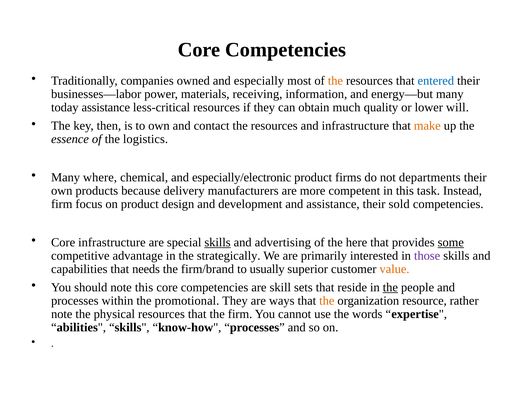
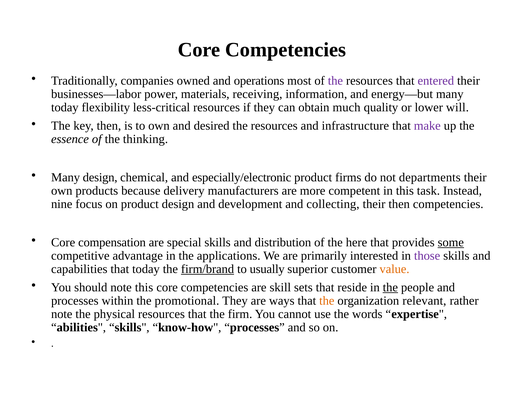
especially: especially -> operations (259, 81)
the colour: orange -> purple (335, 81)
entered colour: blue -> purple (436, 81)
today assistance: assistance -> flexibility (106, 108)
contact: contact -> desired (212, 126)
make colour: orange -> purple (427, 126)
logistics: logistics -> thinking (146, 139)
Many where: where -> design (100, 177)
firm: firm -> nine (62, 204)
and assistance: assistance -> collecting (333, 204)
their sold: sold -> then (399, 204)
Core infrastructure: infrastructure -> compensation (112, 242)
skills underline: present -> none (218, 242)
advertising: advertising -> distribution (283, 242)
strategically: strategically -> applications (229, 256)
that needs: needs -> today (146, 269)
firm/brand underline: none -> present (208, 269)
resource: resource -> relevant (424, 301)
